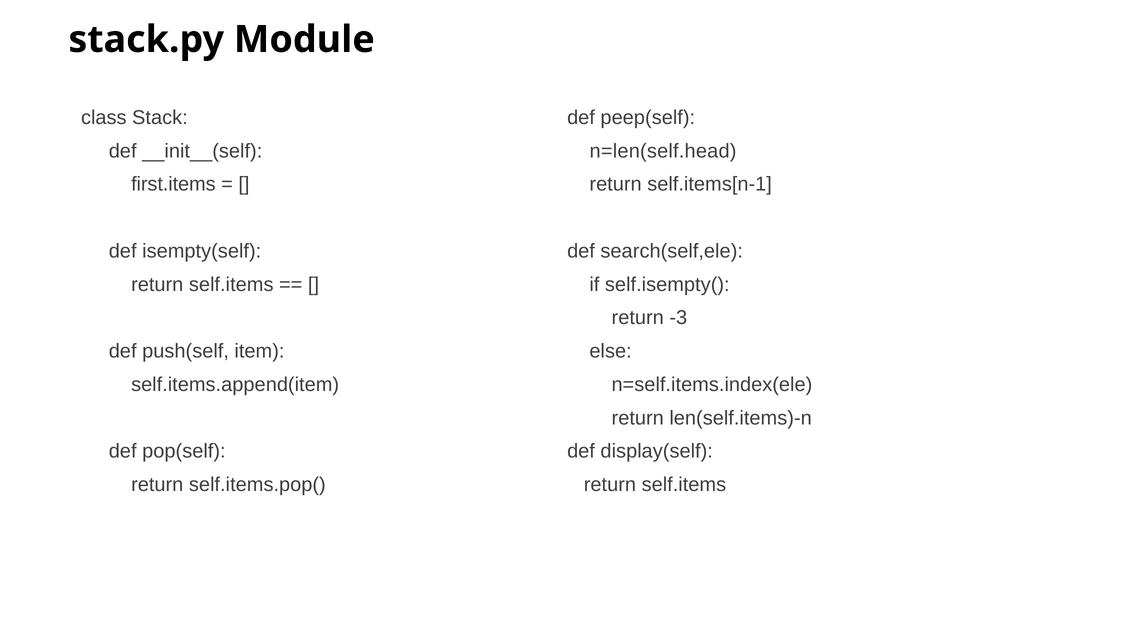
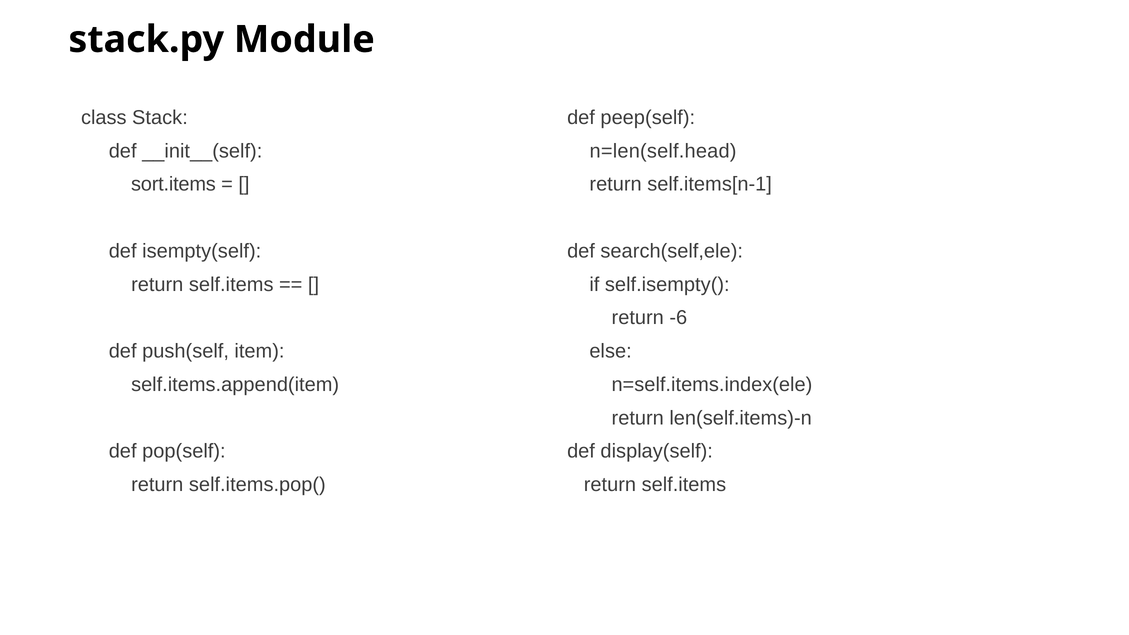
first.items: first.items -> sort.items (173, 184)
-3: -3 -> -6 (678, 318)
